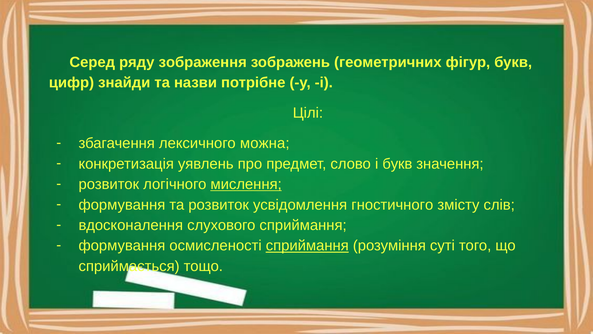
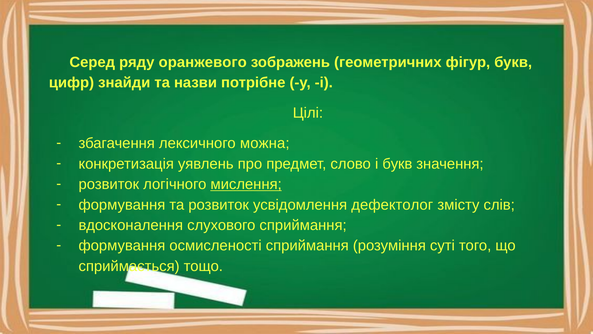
зображення: зображення -> оранжевого (203, 62)
гностичного: гностичного -> дефектолог (392, 205)
сприймання underline: present -> none (307, 245)
